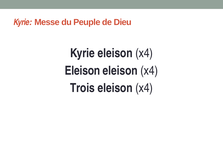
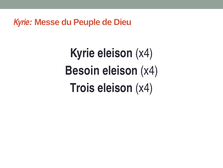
Eleison: Eleison -> Besoin (82, 70)
